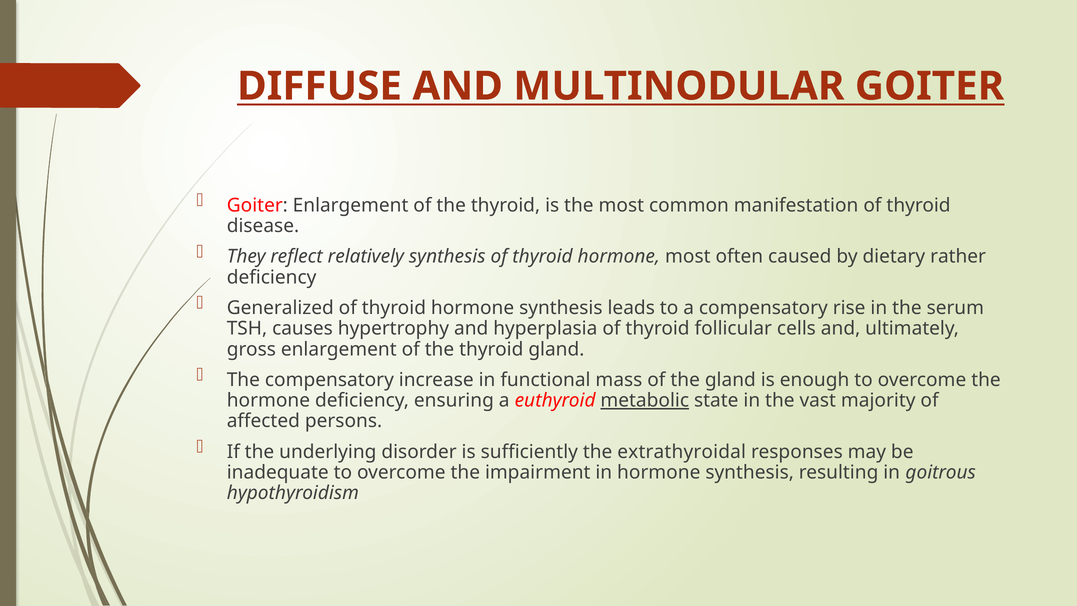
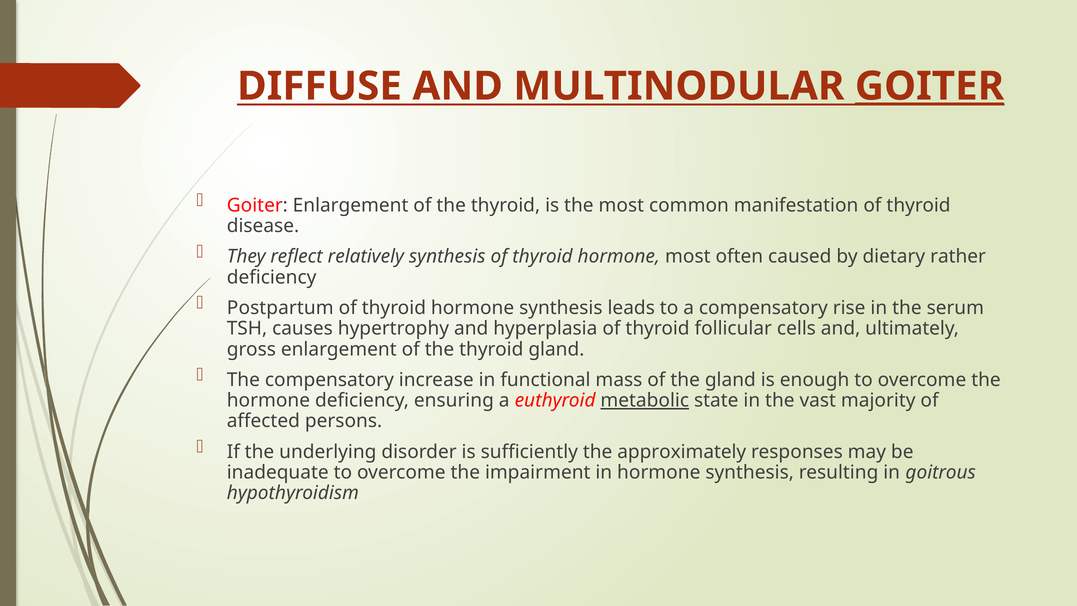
GOITER underline: none -> present (930, 86)
Generalized: Generalized -> Postpartum (280, 308)
extrathyroidal: extrathyroidal -> approximately (682, 452)
